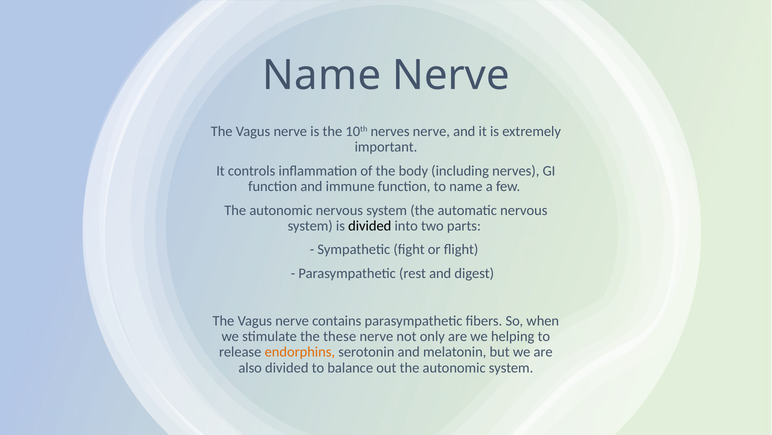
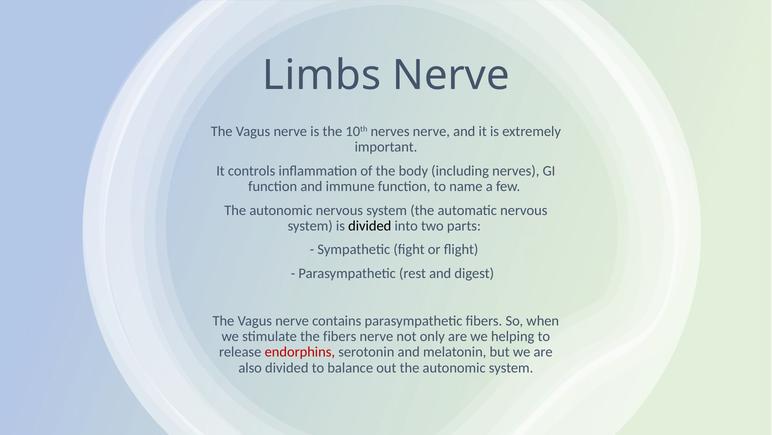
Name: Name -> Limbs (322, 75)
the these: these -> fibers (340, 336)
endorphins colour: orange -> red (300, 352)
